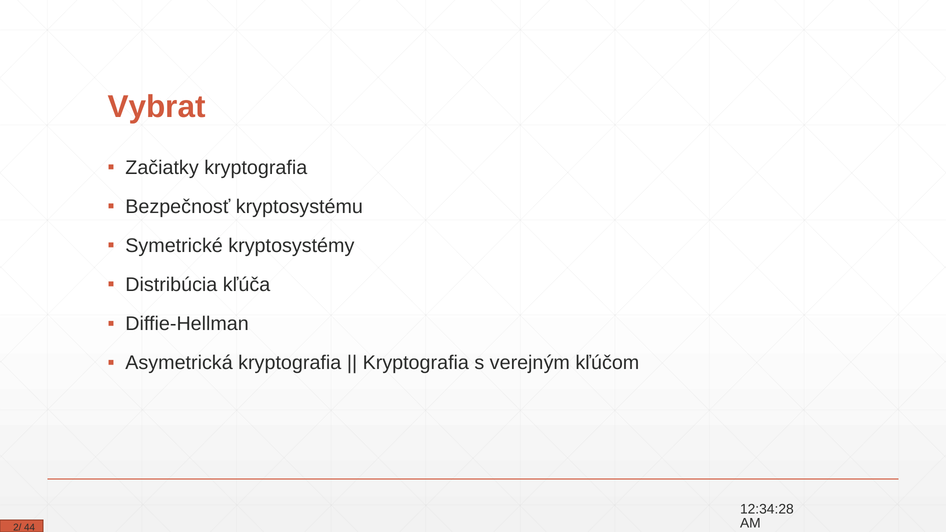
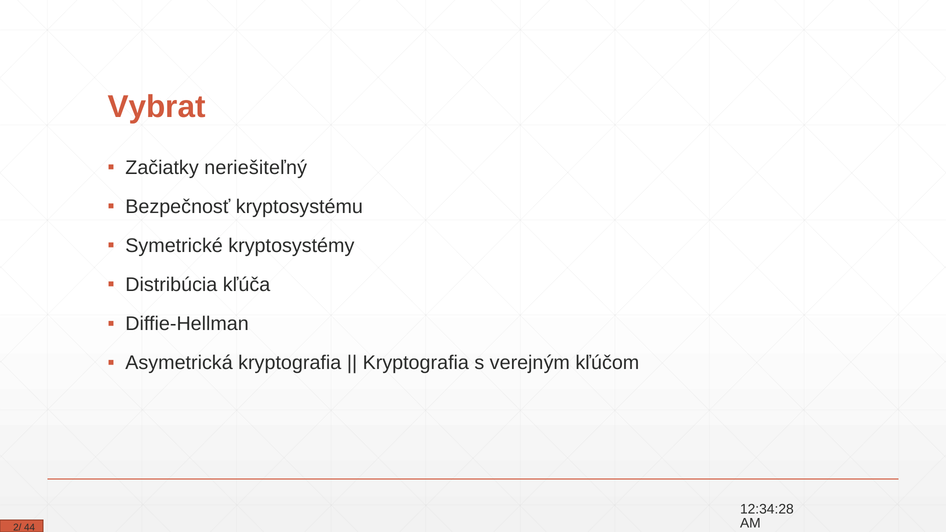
Začiatky kryptografia: kryptografia -> neriešiteľný (256, 168)
